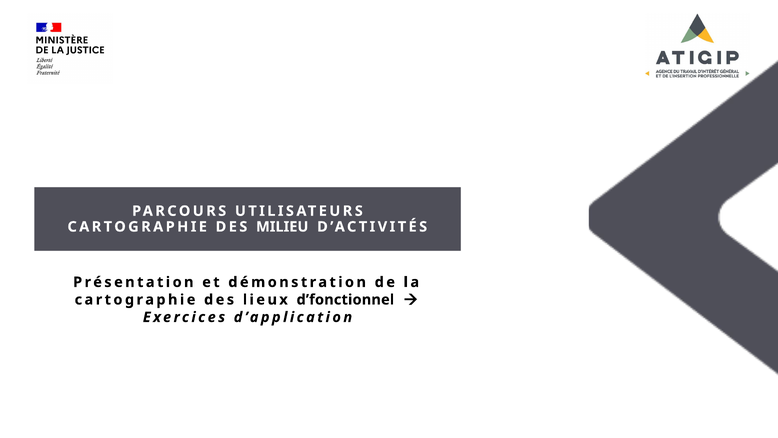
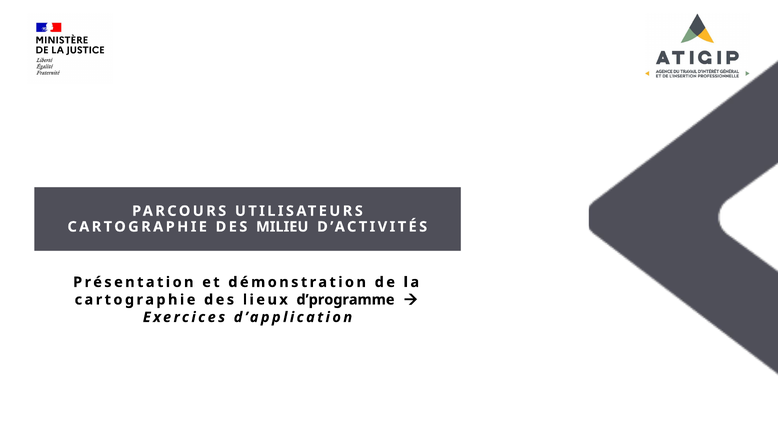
d’fonctionnel: d’fonctionnel -> d’programme (345, 299)
